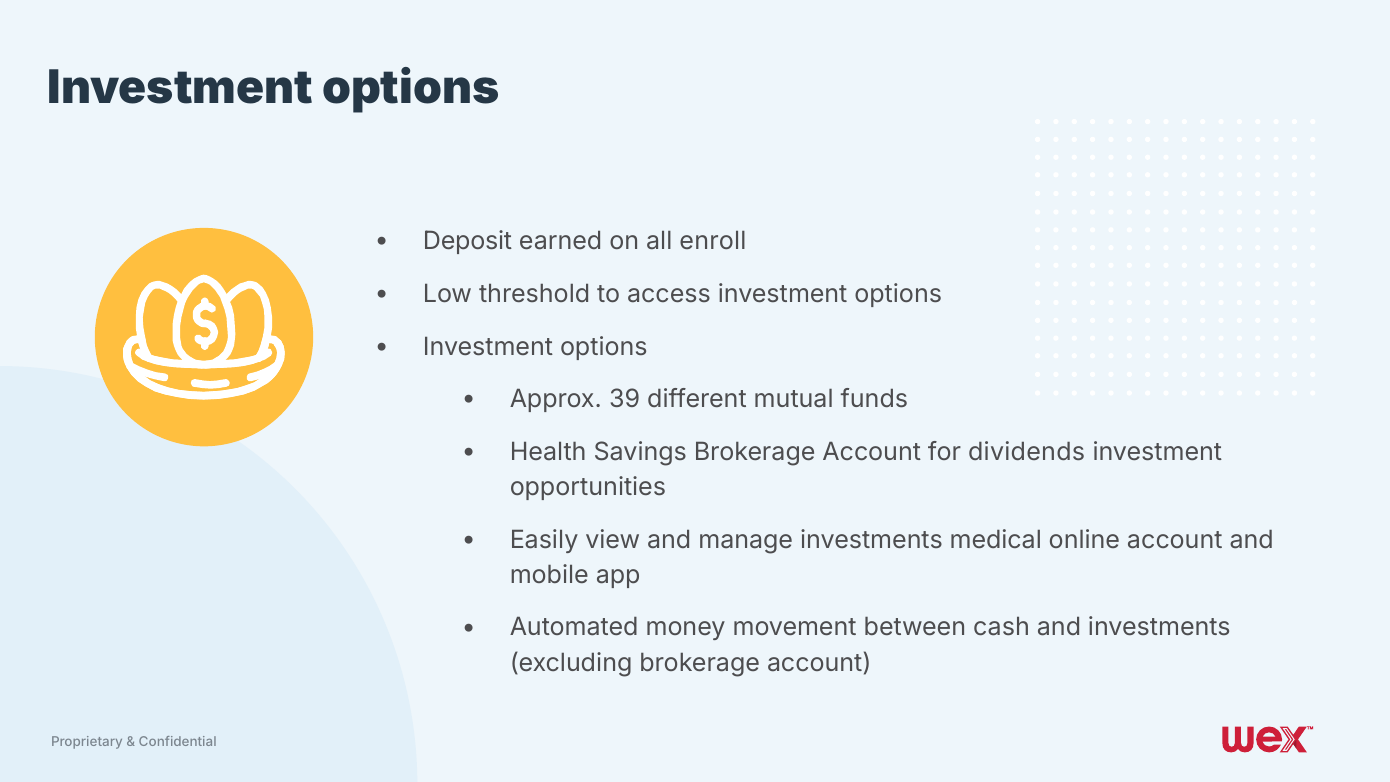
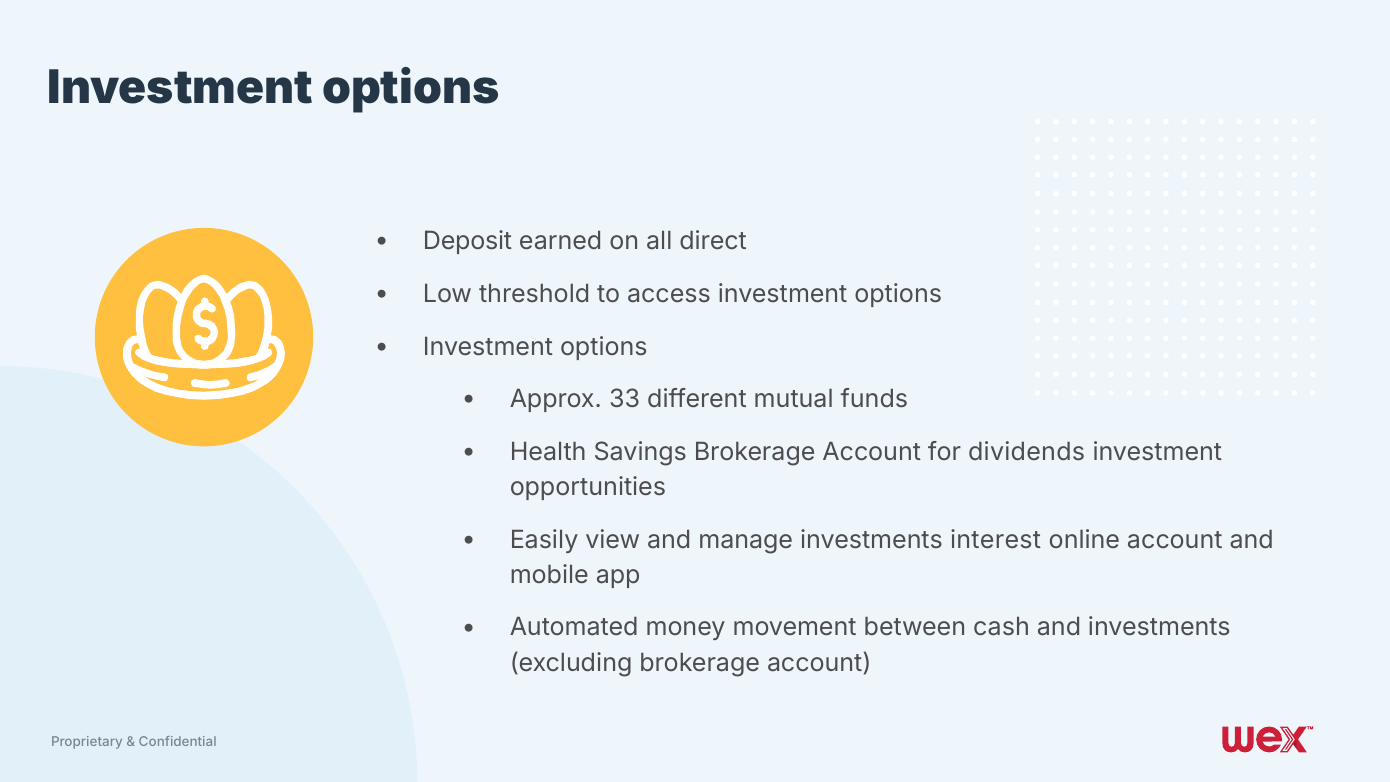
enroll: enroll -> direct (713, 242)
39: 39 -> 33 (625, 399)
medical: medical -> interest (996, 540)
